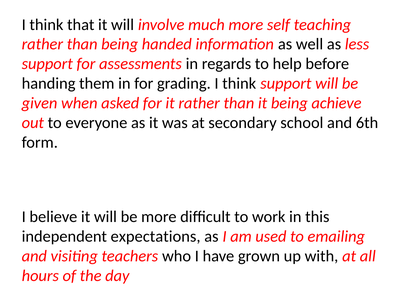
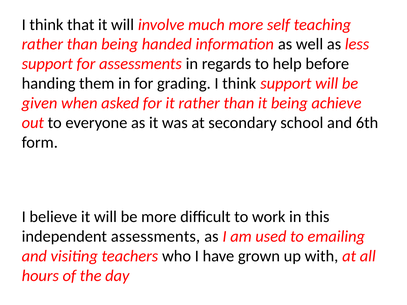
independent expectations: expectations -> assessments (156, 237)
